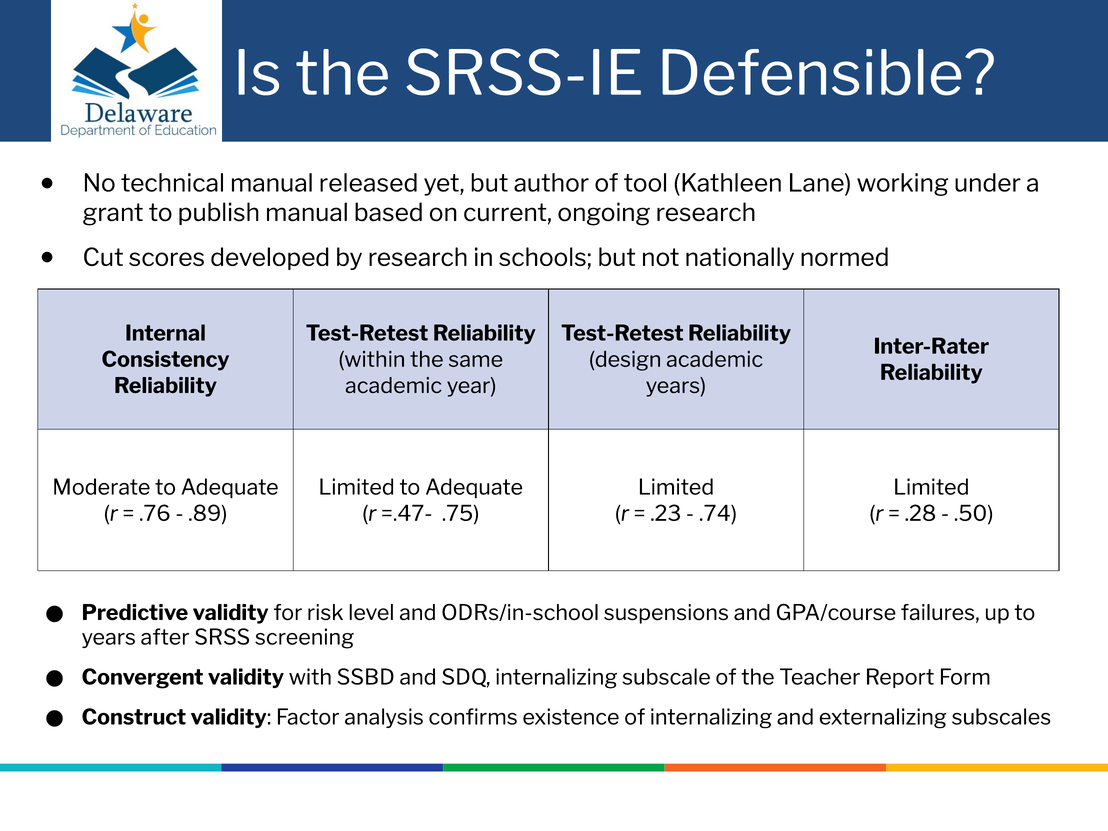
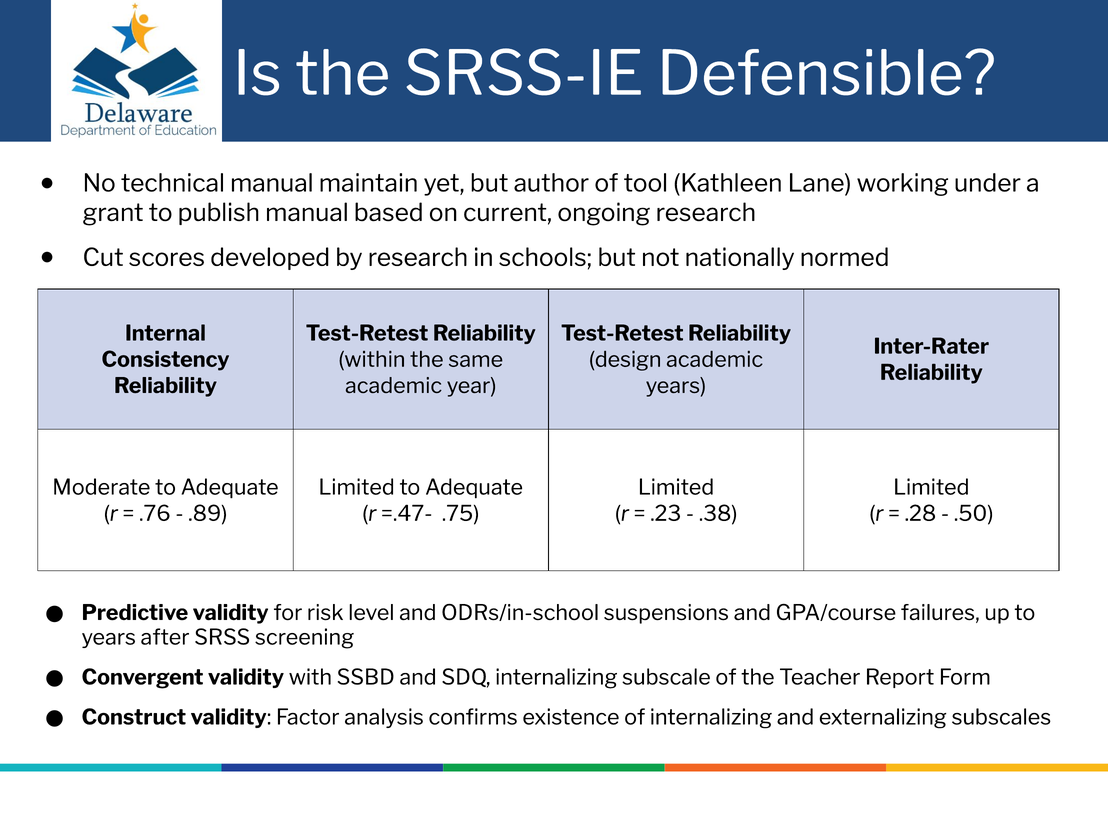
released: released -> maintain (369, 183)
.74: .74 -> .38 (718, 514)
